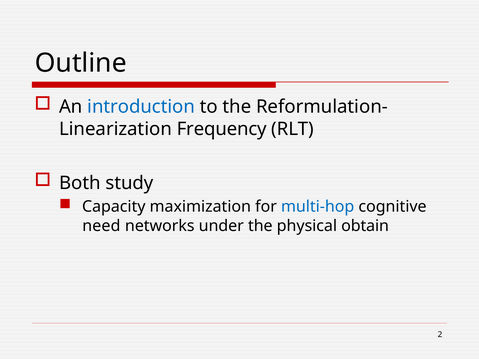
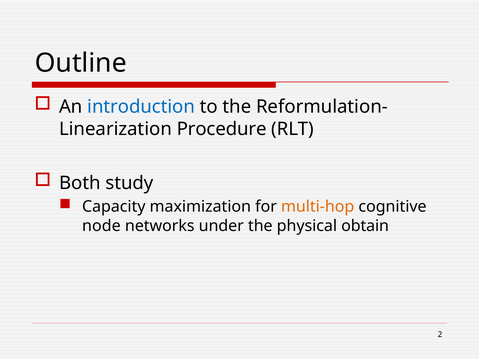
Frequency: Frequency -> Procedure (222, 129)
multi-hop colour: blue -> orange (318, 207)
need: need -> node (101, 226)
